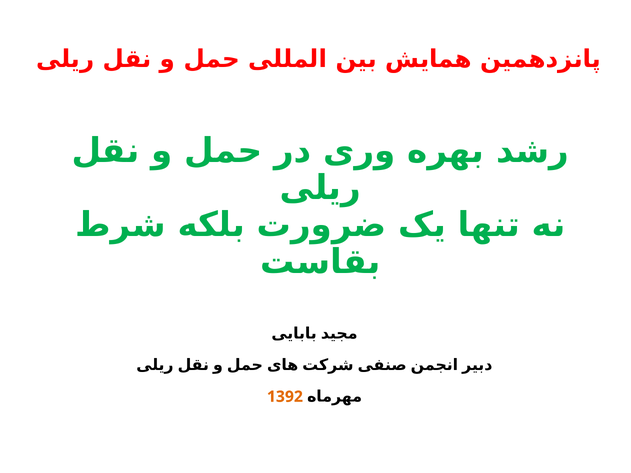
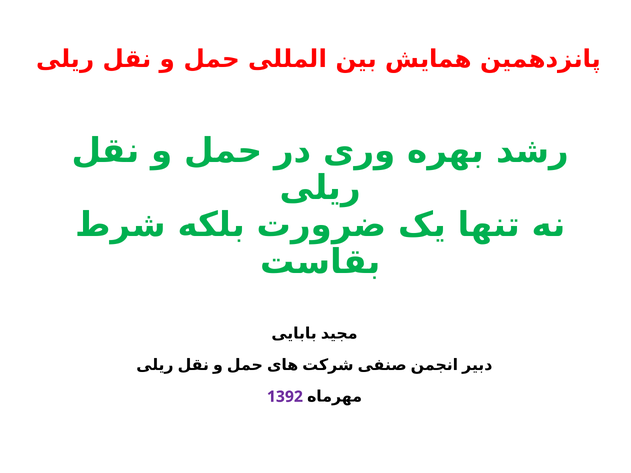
1392 colour: orange -> purple (285, 397)
